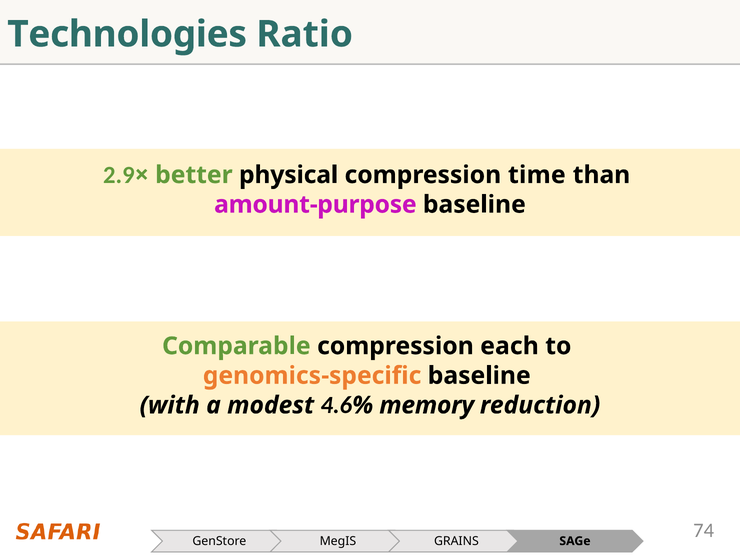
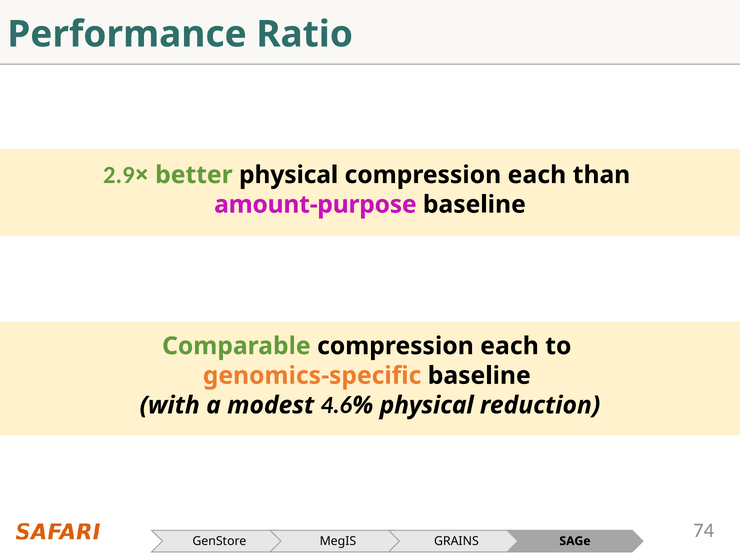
Technologies: Technologies -> Performance (127, 34)
time: time -> each (537, 175)
memory: memory -> physical (427, 405)
